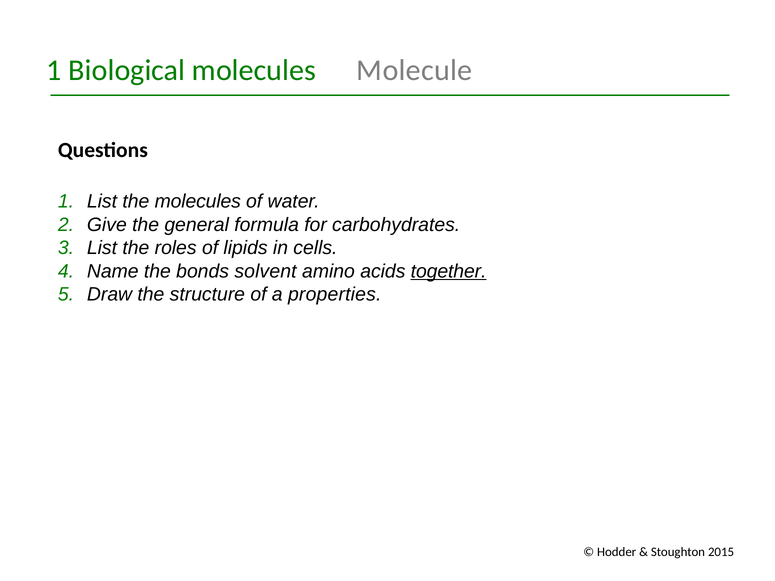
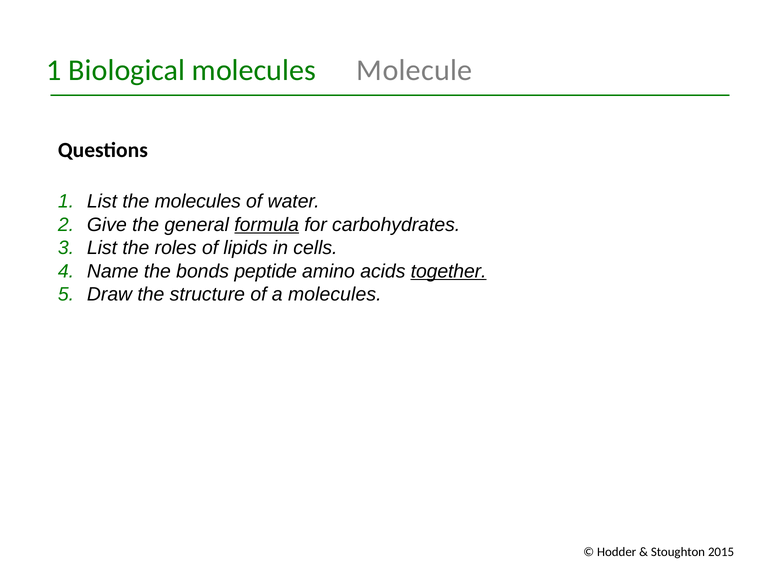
formula underline: none -> present (267, 225)
solvent: solvent -> peptide (266, 271)
a properties: properties -> molecules (335, 295)
